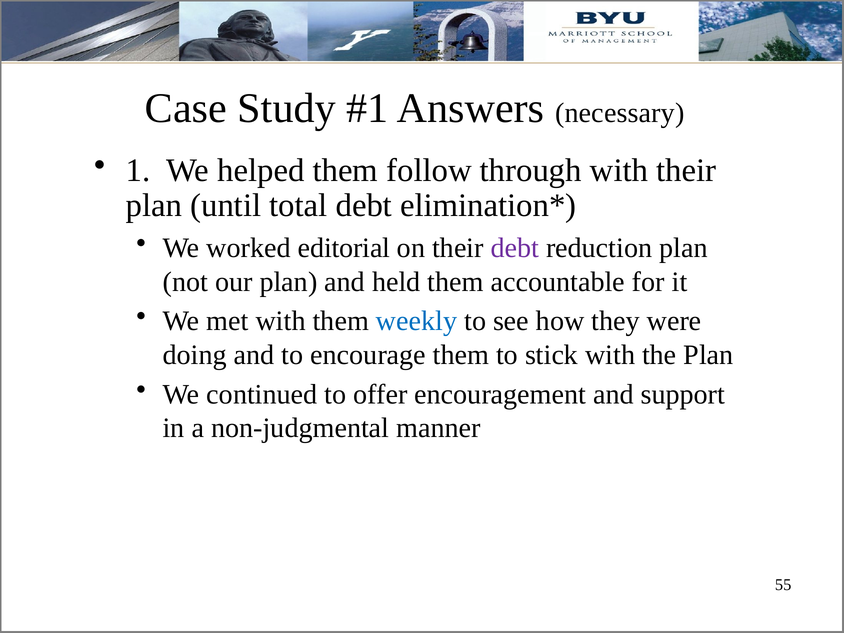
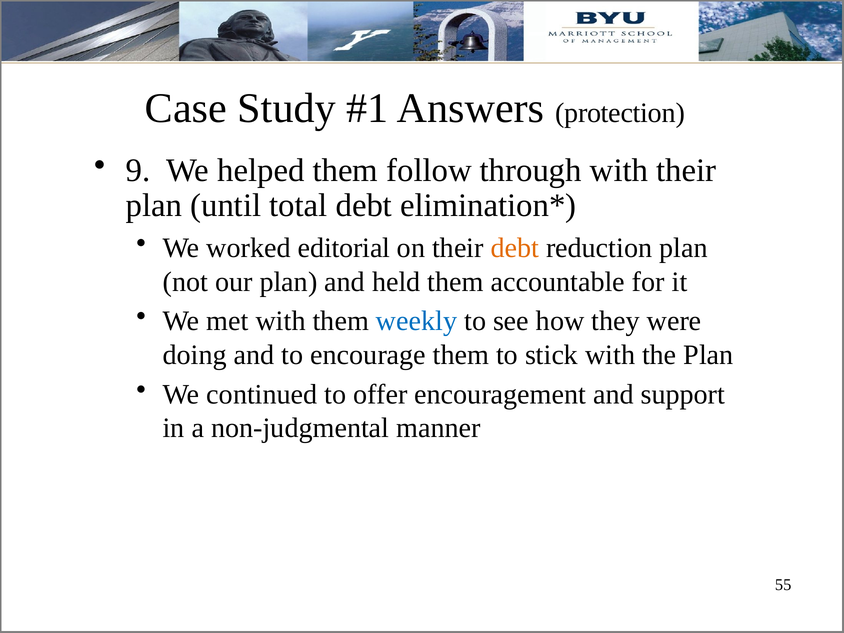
necessary: necessary -> protection (620, 113)
1: 1 -> 9 (138, 170)
debt colour: purple -> orange (515, 248)
